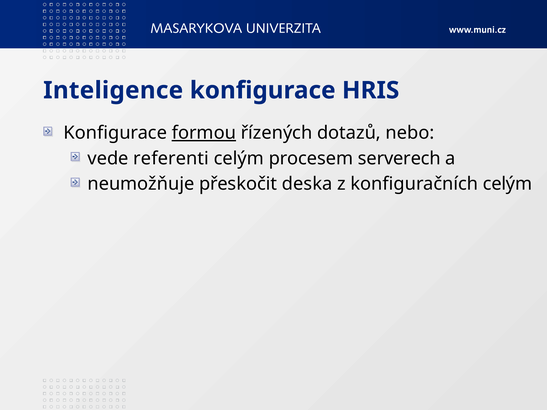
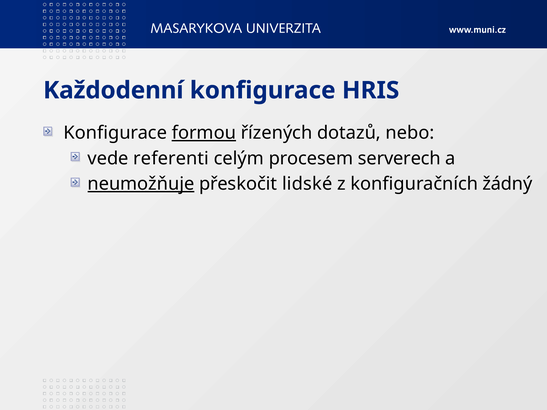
Inteligence: Inteligence -> Každodenní (113, 90)
neumožňuje underline: none -> present (141, 184)
deska: deska -> lidské (307, 184)
konfiguračních celým: celým -> žádný (507, 184)
